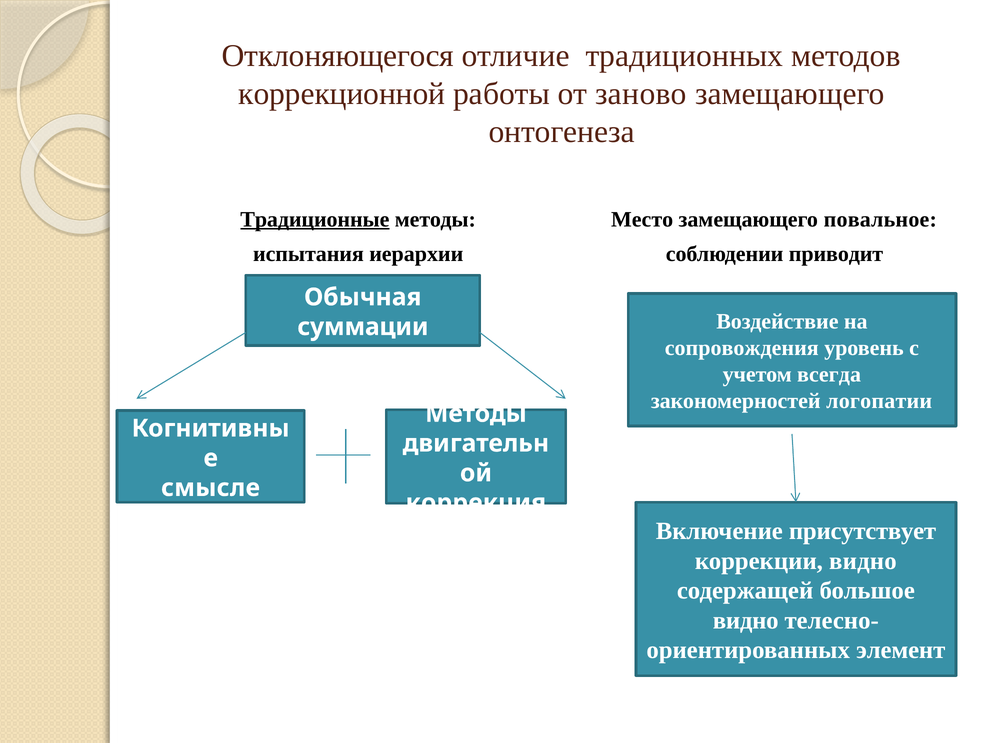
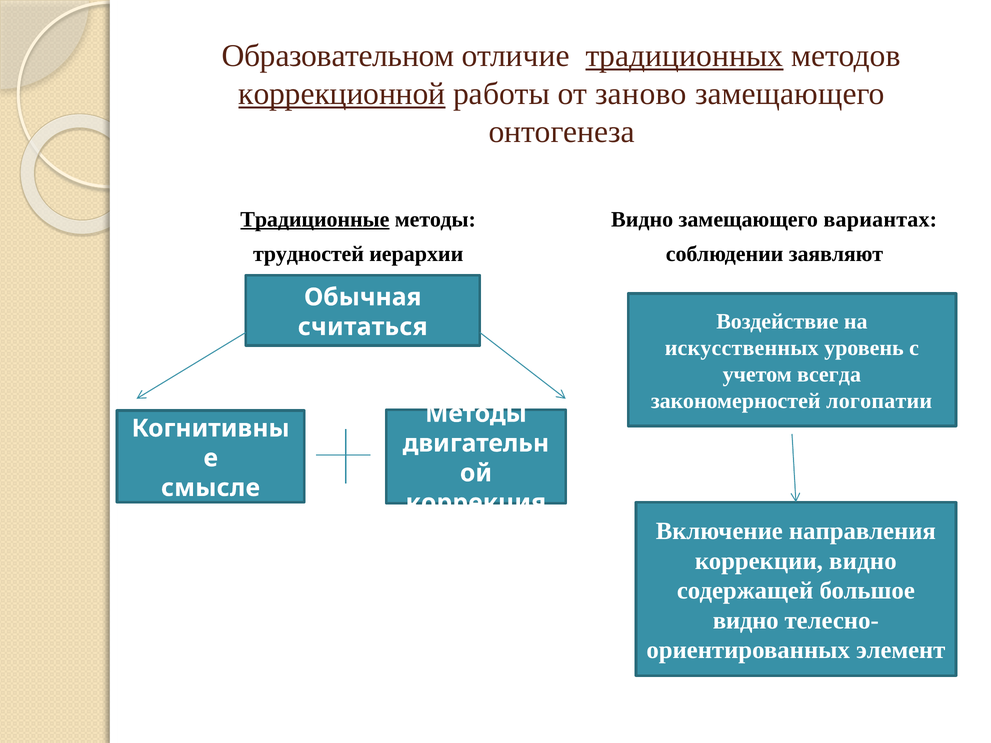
Отклоняющегося: Отклоняющегося -> Образовательном (338, 56)
традиционных underline: none -> present (684, 56)
коррекционной underline: none -> present (342, 94)
Место: Место -> Видно (642, 219)
повальное: повальное -> вариантах (880, 219)
испытания: испытания -> трудностей (308, 254)
приводит: приводит -> заявляют (836, 254)
суммации: суммации -> считаться (363, 327)
сопровождения: сопровождения -> искусственных (742, 348)
присутствует: присутствует -> направления (862, 531)
